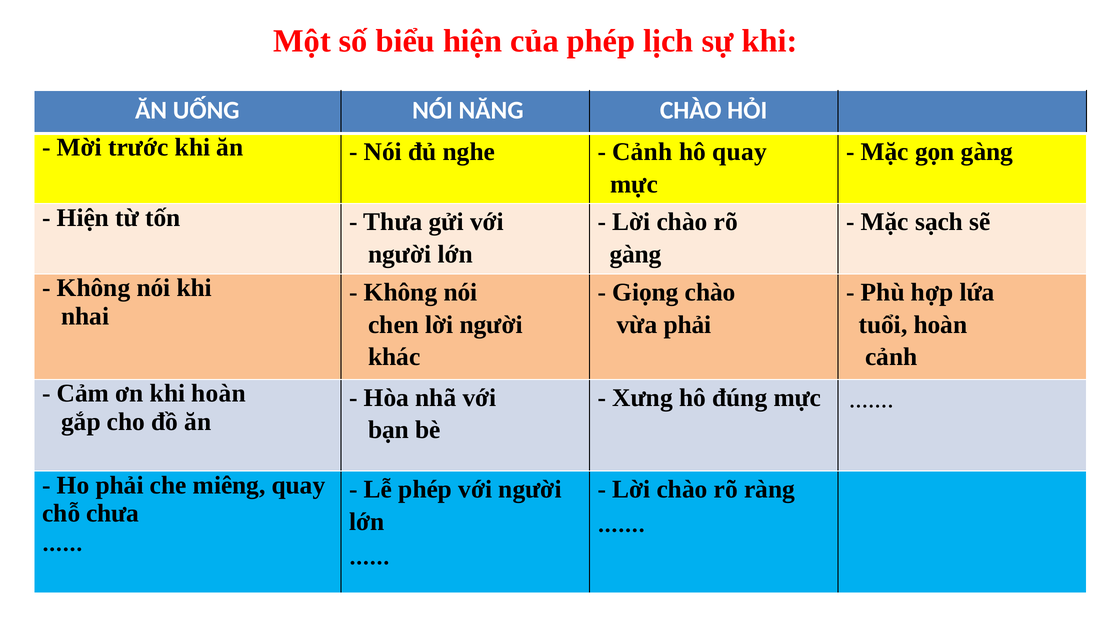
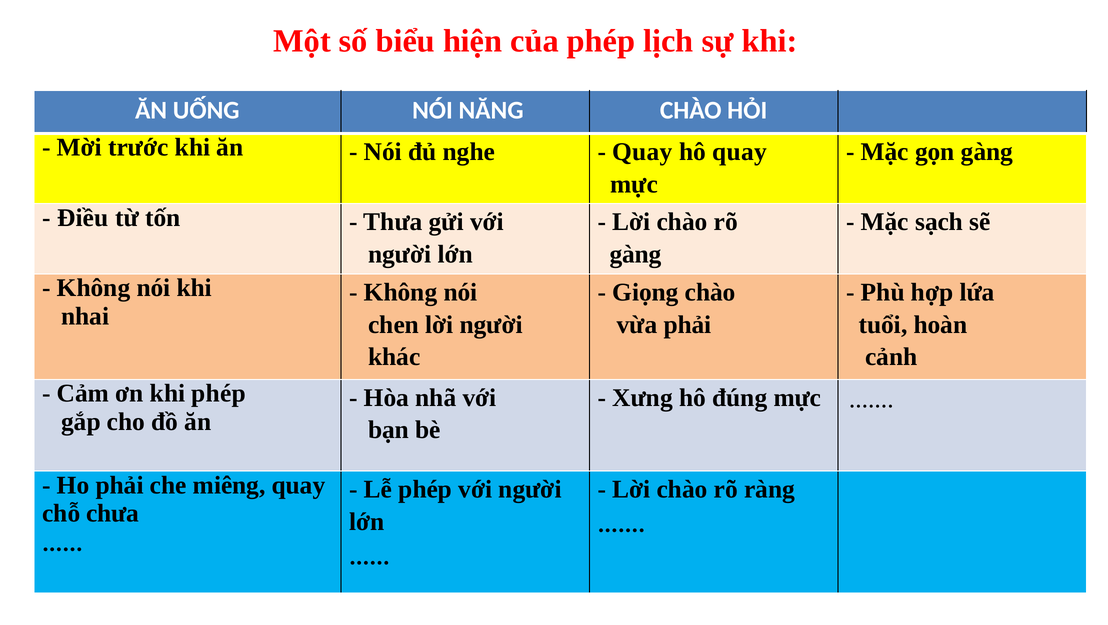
Cảnh: Cảnh -> Quay (642, 152)
Hiện: Hiện -> Điều (83, 218)
khi hoàn: hoàn -> phép (219, 393)
